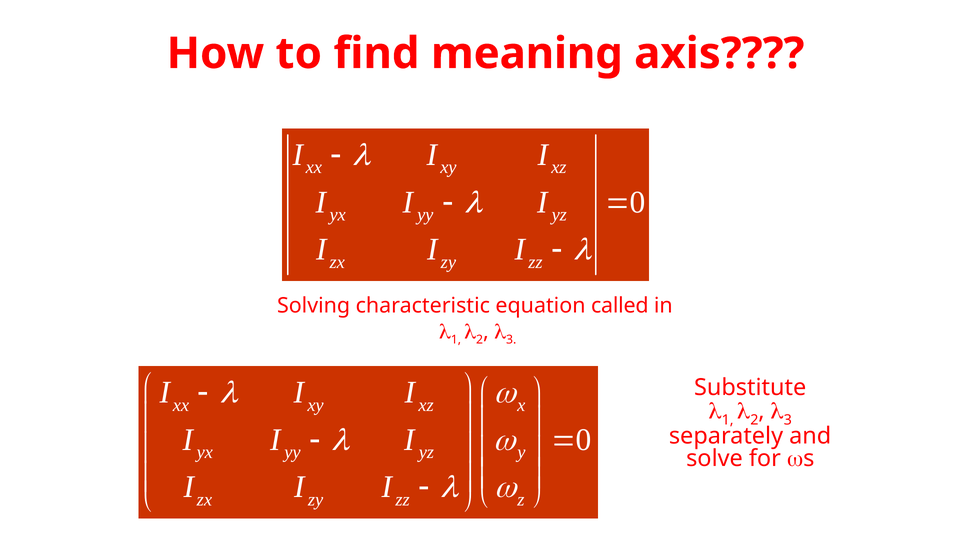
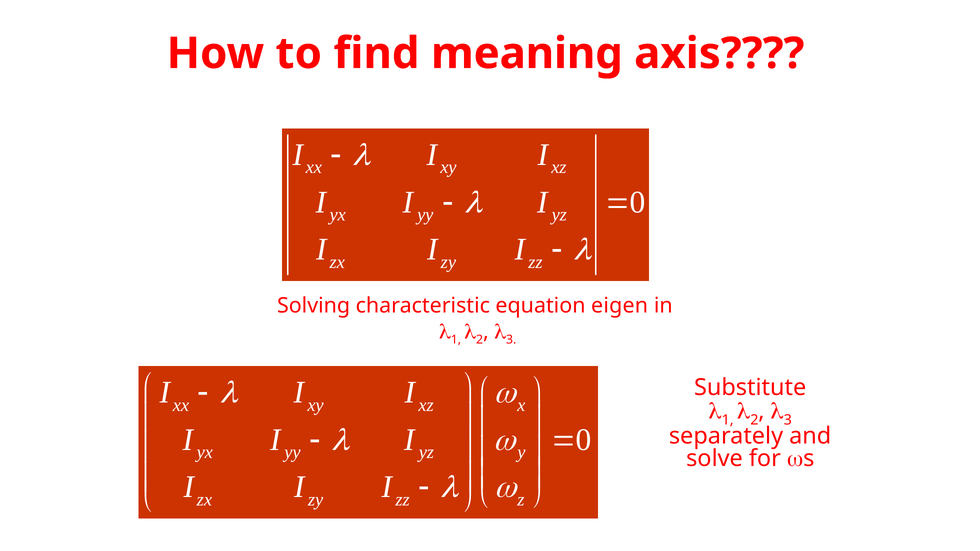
called: called -> eigen (620, 306)
